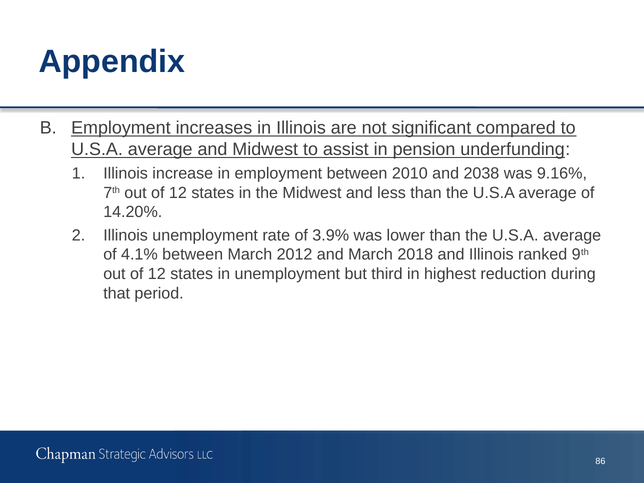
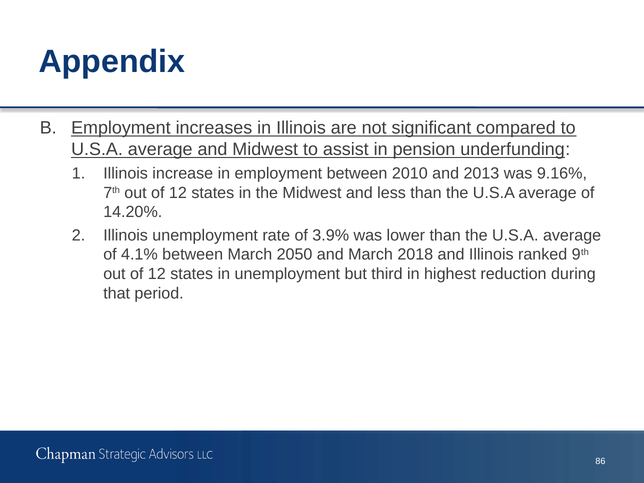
2038: 2038 -> 2013 (481, 174)
2012: 2012 -> 2050 (295, 255)
